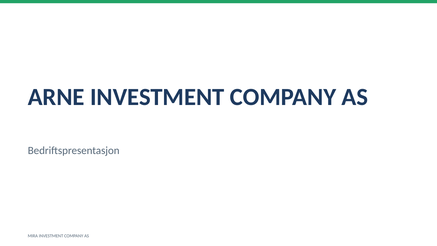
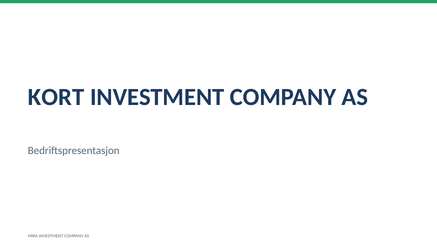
ARNE: ARNE -> KORT (56, 97)
